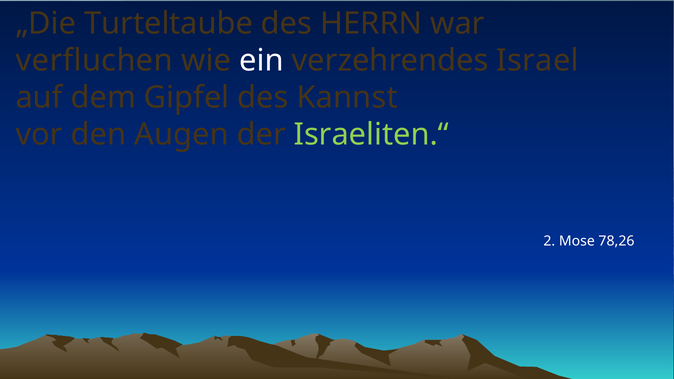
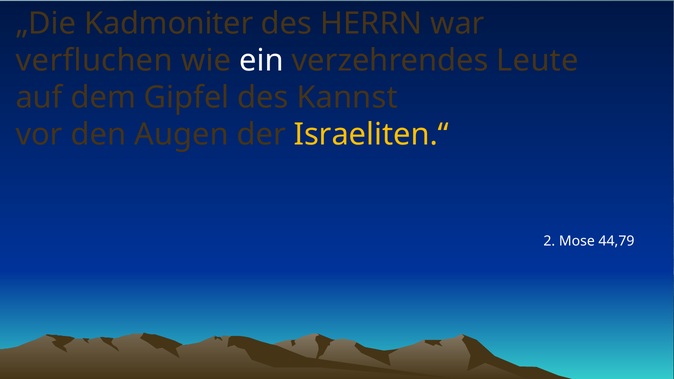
Turteltaube: Turteltaube -> Kadmoniter (169, 24)
Israel: Israel -> Leute (538, 61)
Israeliten.“ colour: light green -> yellow (371, 135)
78,26: 78,26 -> 44,79 (616, 241)
